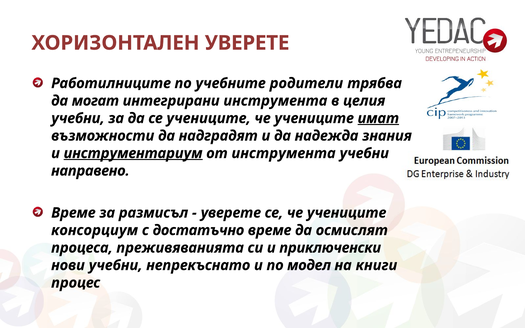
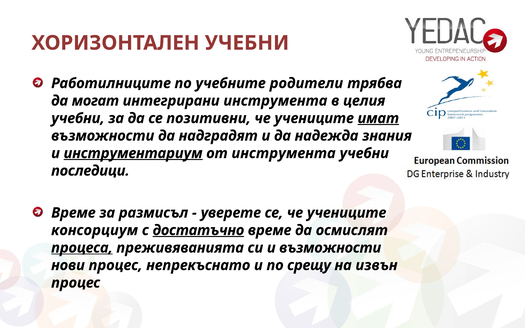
ХОРИЗОНТАЛЕН УВЕРЕТЕ: УВЕРЕТЕ -> УЧЕБНИ (247, 43)
се учениците: учениците -> позитивни (209, 118)
направено: направено -> последици (90, 171)
достатъчно underline: none -> present (198, 230)
процеса underline: none -> present (82, 248)
и приключенски: приключенски -> възможности (330, 248)
нови учебни: учебни -> процес (116, 265)
модел: модел -> срещу (309, 265)
книги: книги -> извън (377, 265)
